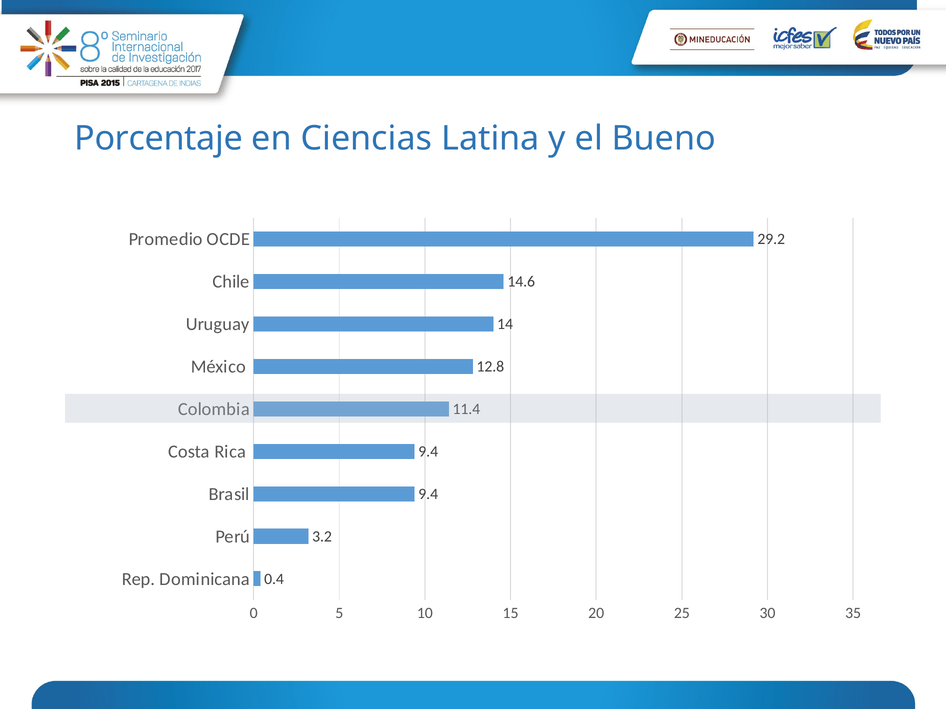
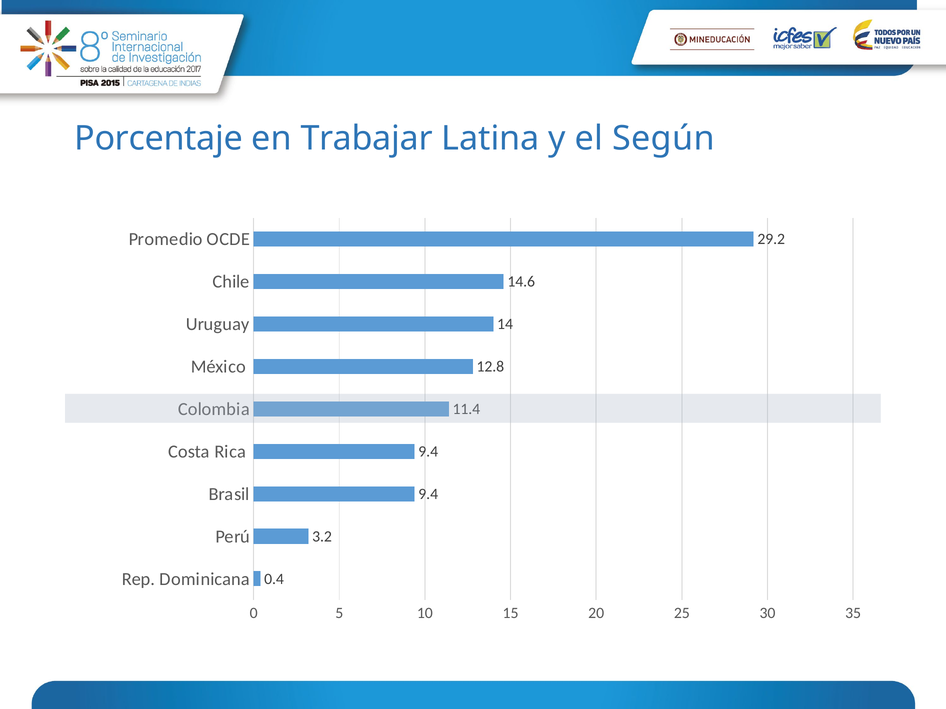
Ciencias: Ciencias -> Trabajar (367, 139)
Bueno: Bueno -> Según (664, 139)
